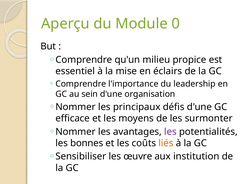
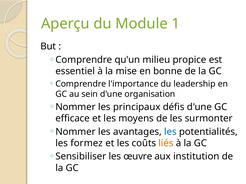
0: 0 -> 1 (176, 24)
éclairs: éclairs -> bonne (168, 71)
les colour: purple -> blue (170, 132)
bonnes: bonnes -> formez (87, 144)
